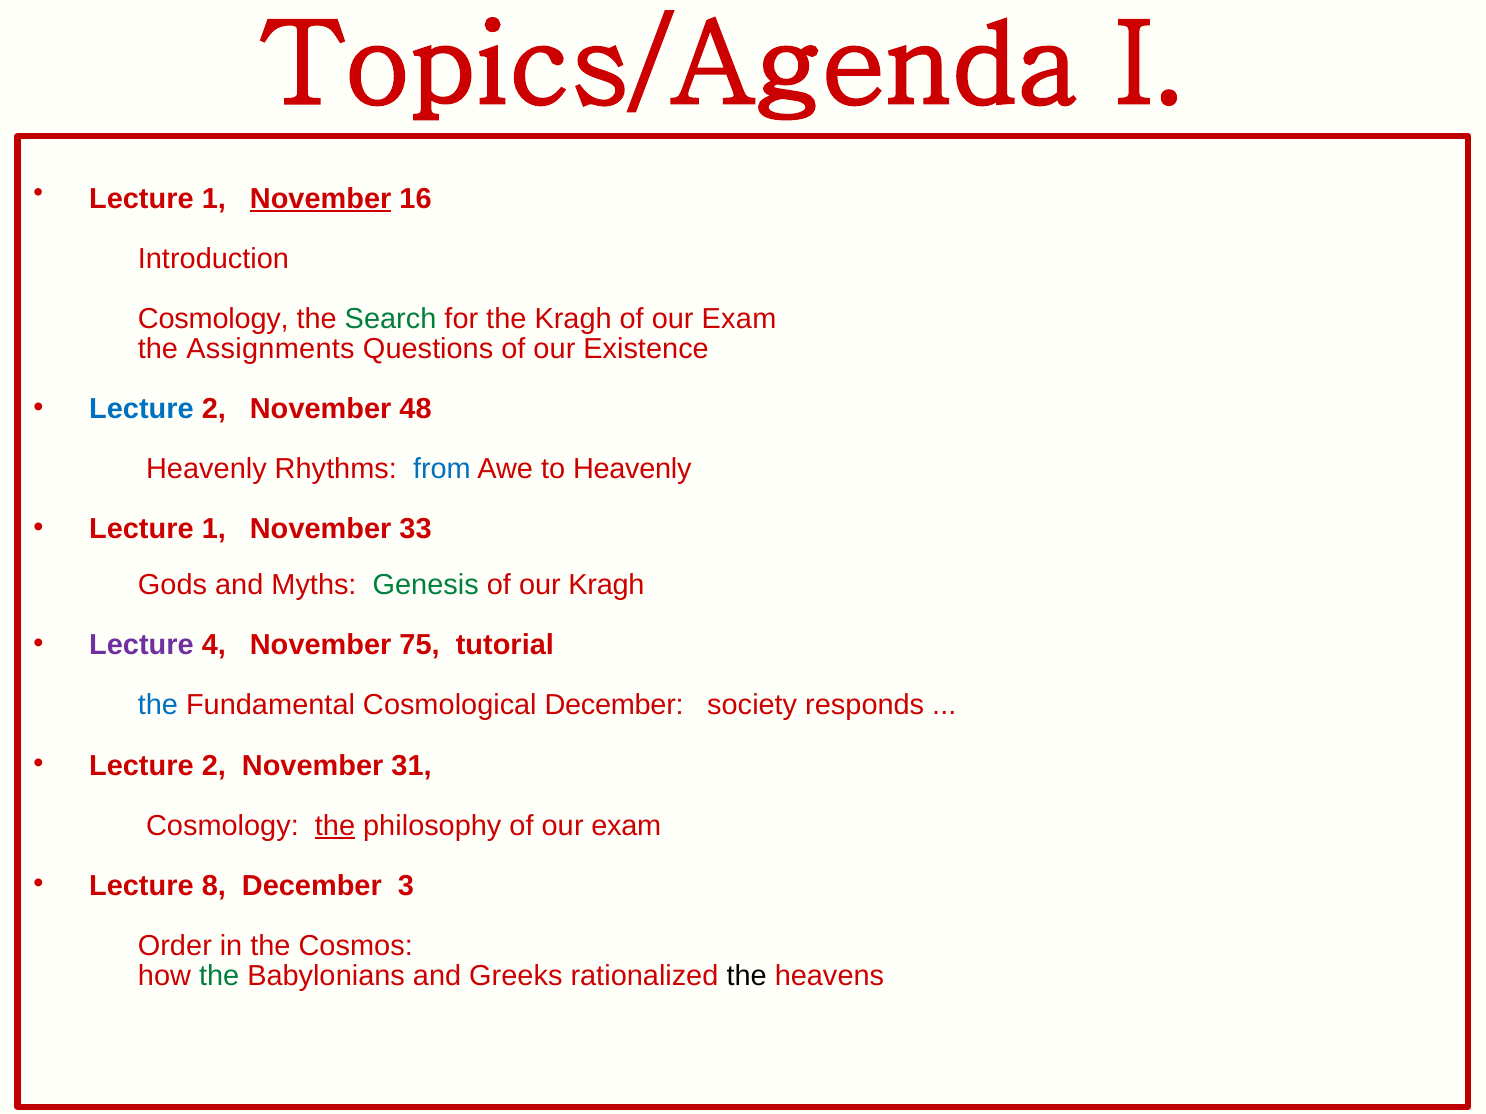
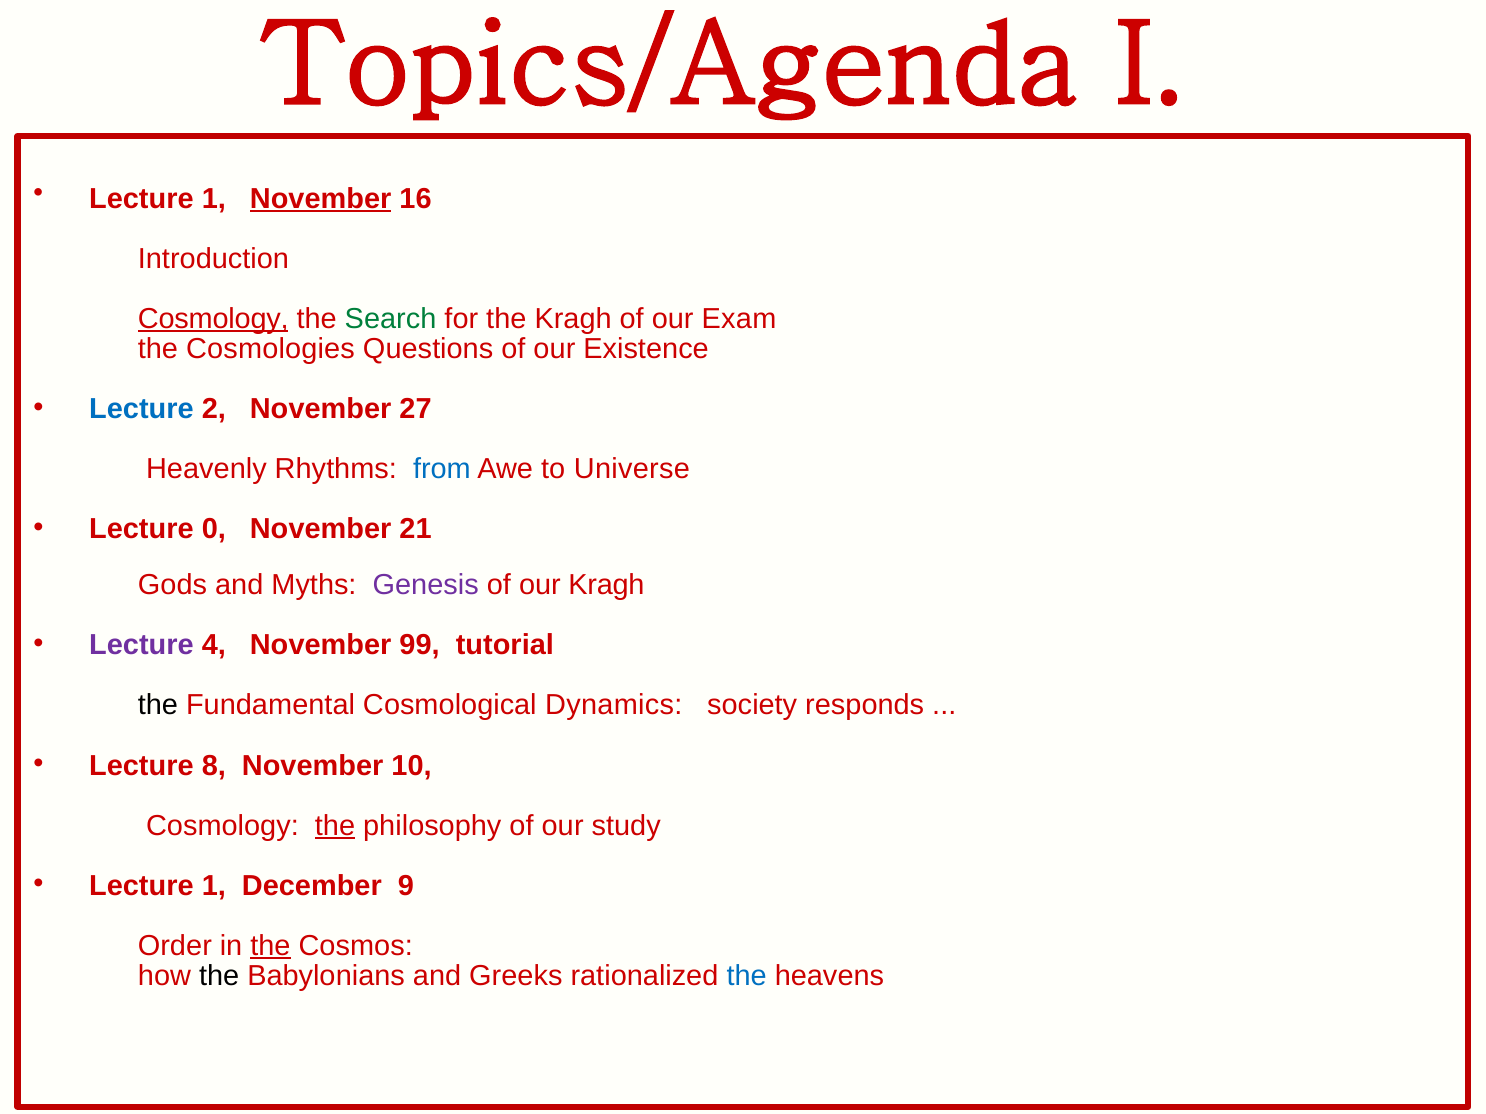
Cosmology underline: none -> present (213, 319)
Assignments: Assignments -> Cosmologies (271, 349)
48: 48 -> 27 (416, 409)
to Heavenly: Heavenly -> Universe (632, 469)
1: 1 -> 0 (214, 530)
33: 33 -> 21 (416, 530)
Genesis colour: green -> purple (426, 585)
75: 75 -> 99 (420, 646)
the colour: blue -> black (158, 706)
Cosmological December: December -> Dynamics (614, 706)
2: 2 -> 8 (214, 766)
31: 31 -> 10 (412, 766)
philosophy of our exam: exam -> study (626, 826)
8: 8 -> 1 (214, 886)
3: 3 -> 9 (406, 886)
the underline: none -> present (271, 946)
the colour: green -> black (219, 976)
the colour: black -> blue (747, 976)
